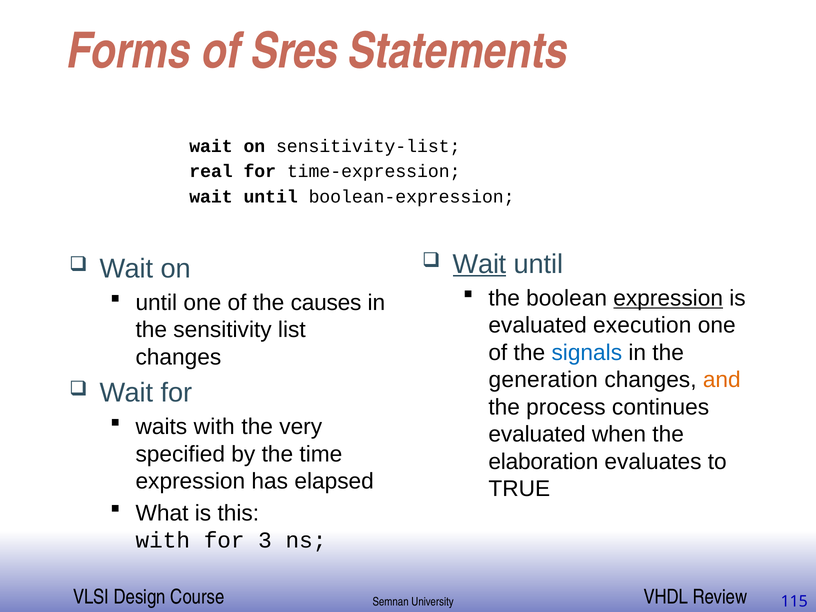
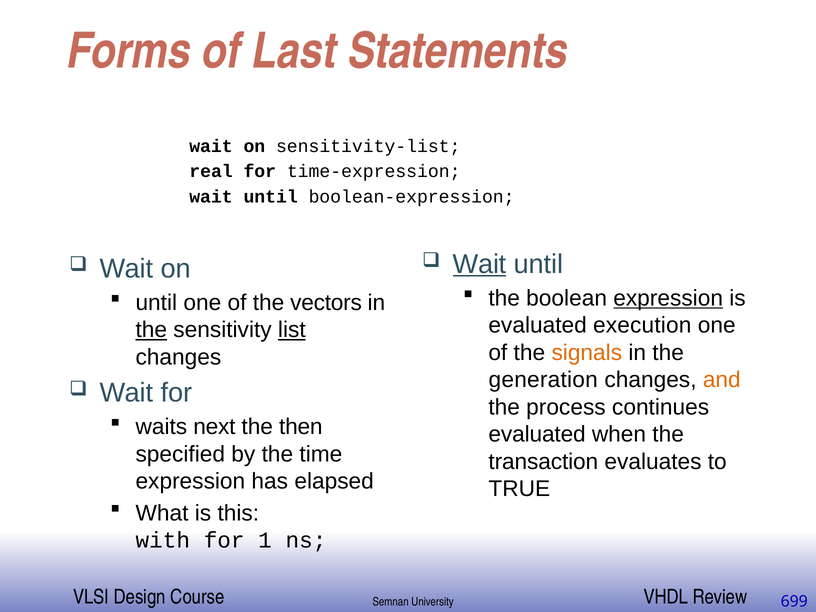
Sres: Sres -> Last (294, 51)
causes: causes -> vectors (326, 303)
the underline: none -> present (151, 330)
list underline: none -> present (292, 330)
signals colour: blue -> orange (587, 353)
waits with: with -> next (214, 427)
very: very -> then (301, 427)
elaboration: elaboration -> transaction (543, 462)
3: 3 -> 1 (265, 540)
115: 115 -> 699 (794, 601)
